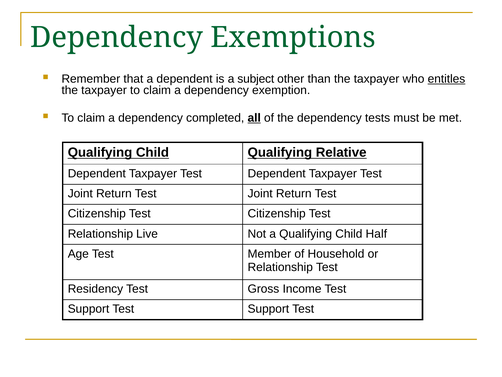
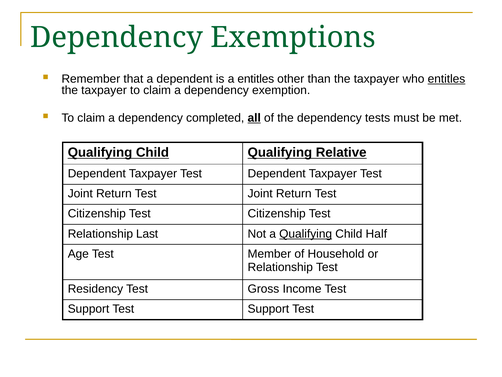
a subject: subject -> entitles (256, 79)
Live: Live -> Last (147, 233)
Qualifying underline: none -> present (306, 233)
